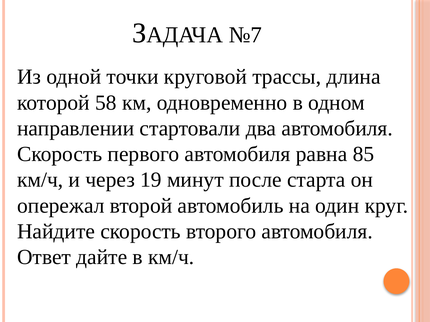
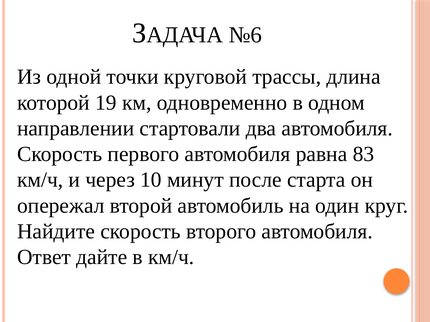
№7: №7 -> №6 (245, 35)
58: 58 -> 19 (106, 103)
85: 85 -> 83 (363, 154)
19: 19 -> 10 (151, 180)
